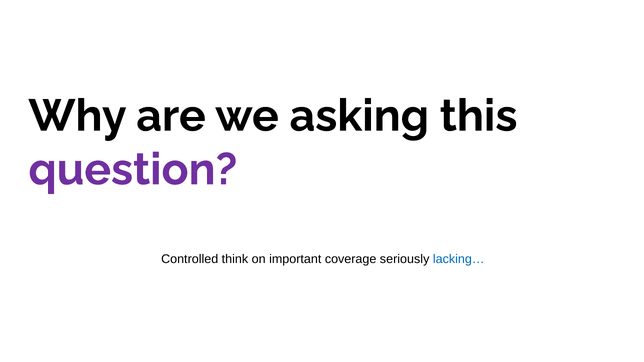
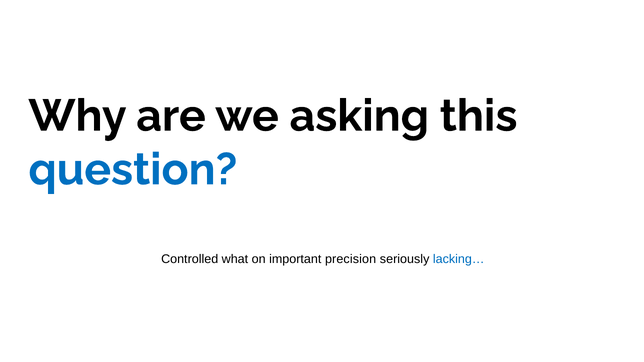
question colour: purple -> blue (133, 170)
think: think -> what (235, 259)
coverage: coverage -> precision (351, 259)
